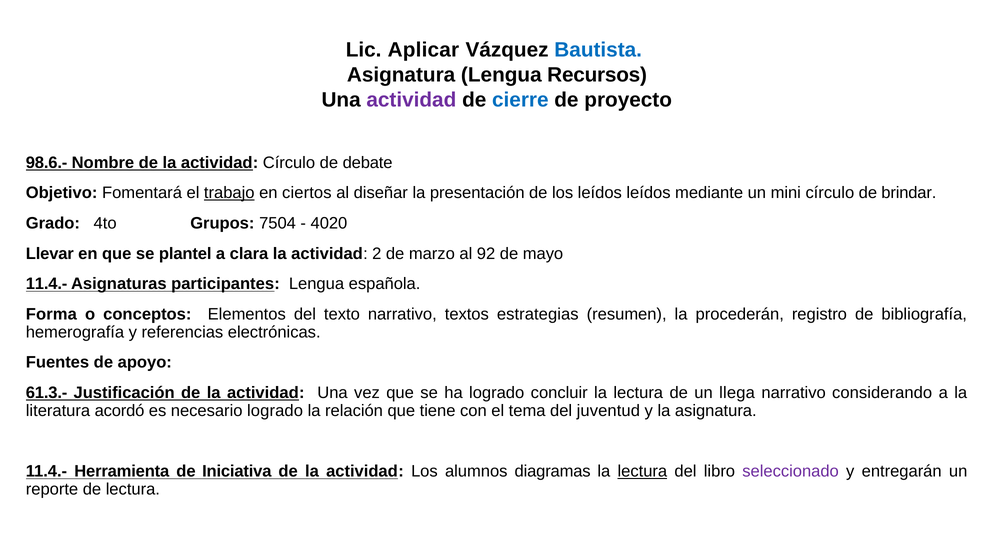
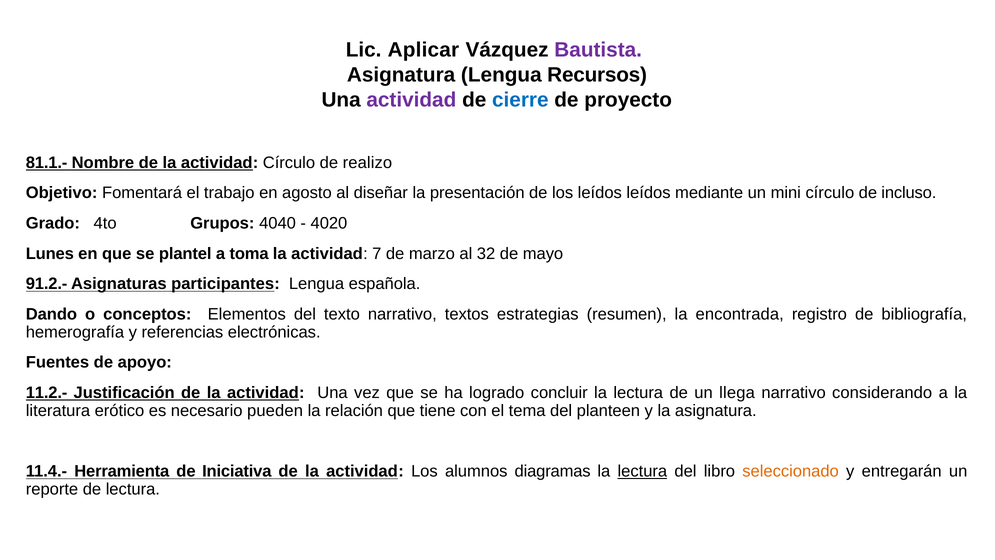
Bautista colour: blue -> purple (598, 50)
98.6.-: 98.6.- -> 81.1.- (47, 162)
debate: debate -> realizo (367, 162)
trabajo underline: present -> none (229, 193)
ciertos: ciertos -> agosto (307, 193)
brindar: brindar -> incluso (909, 193)
7504: 7504 -> 4040 (278, 223)
Llevar: Llevar -> Lunes (50, 253)
clara: clara -> toma (249, 253)
2: 2 -> 7 (377, 253)
92: 92 -> 32 (486, 253)
11.4.-: 11.4.- -> 91.2.- (47, 284)
Forma: Forma -> Dando (51, 314)
procederán: procederán -> encontrada (740, 314)
61.3.-: 61.3.- -> 11.2.- (47, 393)
acordó: acordó -> erótico (119, 410)
necesario logrado: logrado -> pueden (275, 410)
juventud: juventud -> planteen (608, 410)
seleccionado colour: purple -> orange (791, 471)
